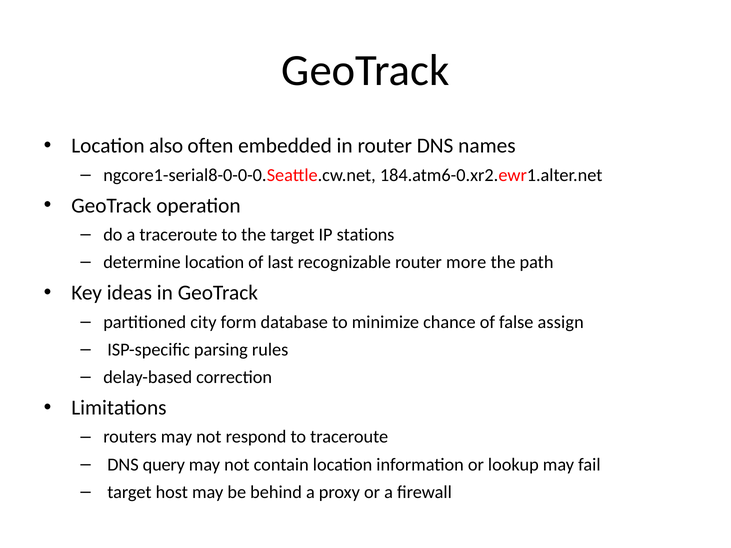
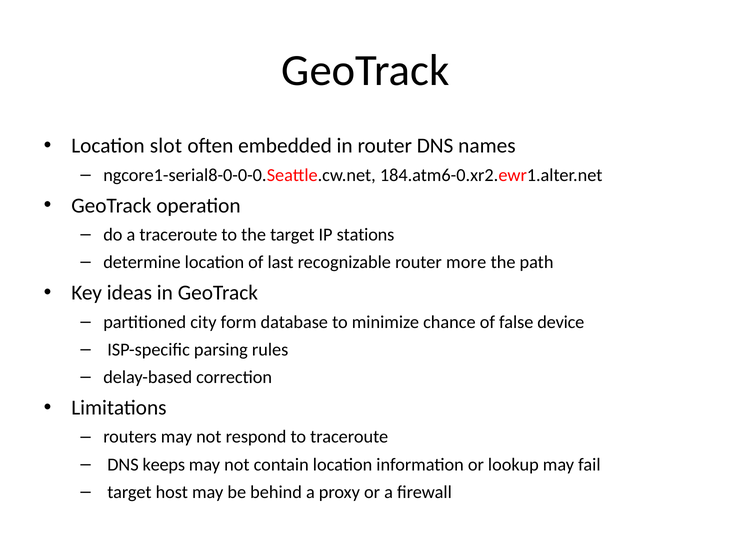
also: also -> slot (166, 146)
assign: assign -> device (561, 322)
query: query -> keeps (164, 465)
